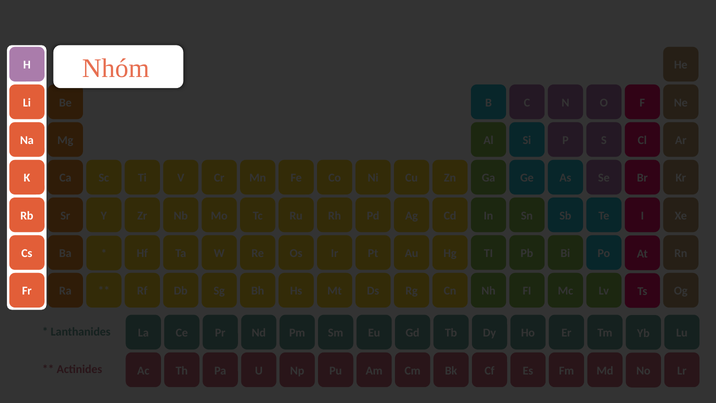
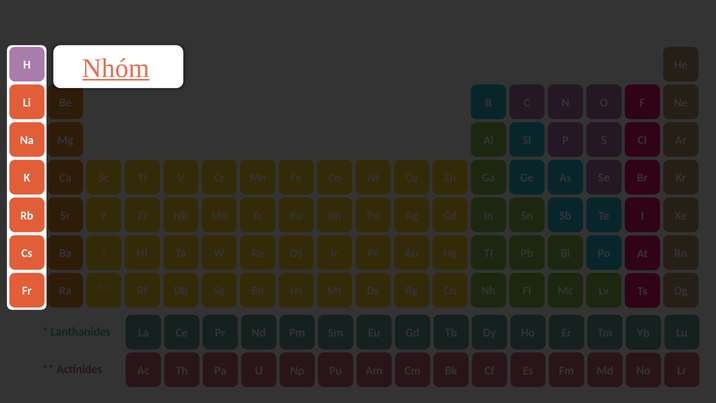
Nhóm underline: none -> present (116, 68)
